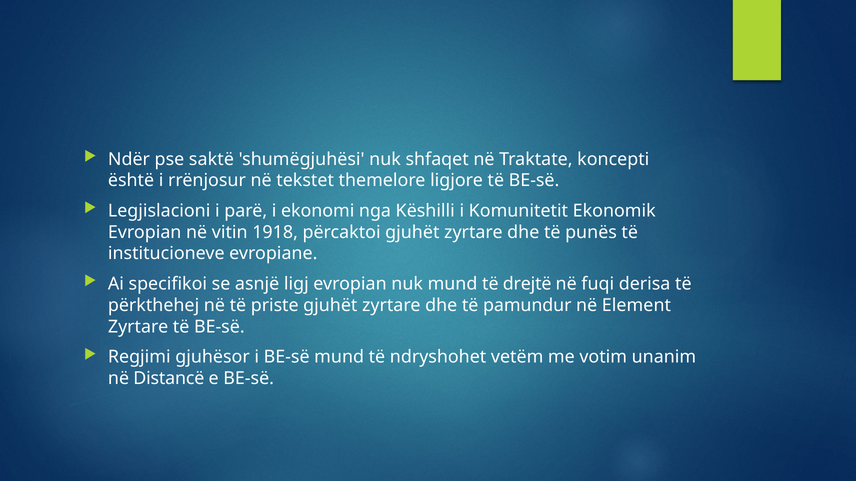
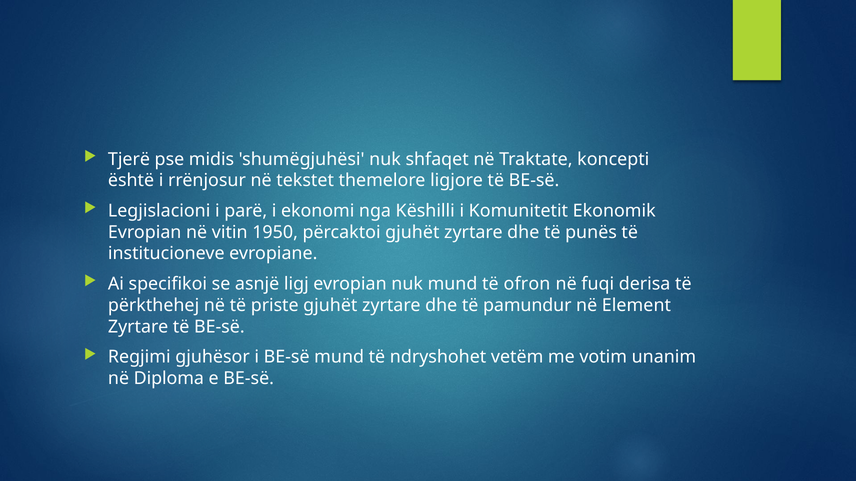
Ndër: Ndër -> Tjerë (129, 159)
saktë: saktë -> midis (211, 159)
1918: 1918 -> 1950 (275, 232)
drejtë: drejtë -> ofron (527, 284)
Distancë: Distancë -> Diploma (169, 379)
